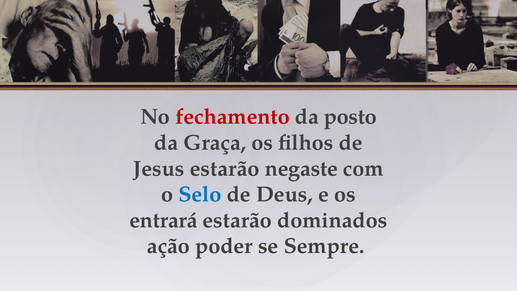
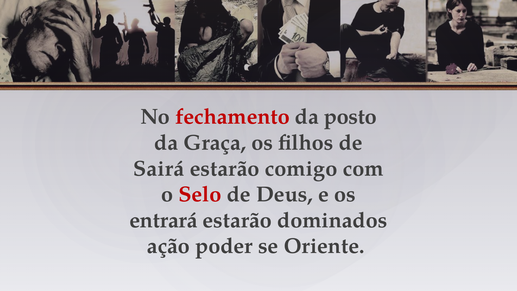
Jesus: Jesus -> Sairá (159, 168)
negaste: negaste -> comigo (301, 168)
Selo colour: blue -> red (200, 194)
Sempre: Sempre -> Oriente (324, 246)
